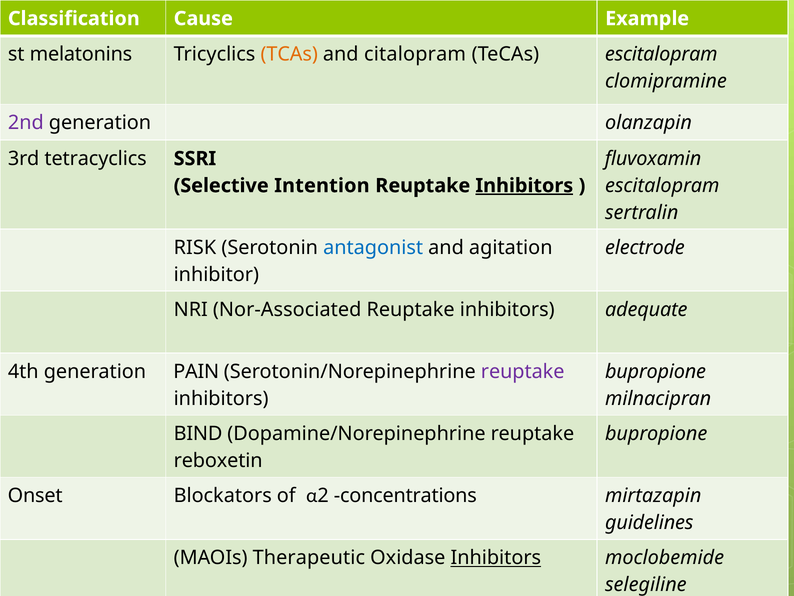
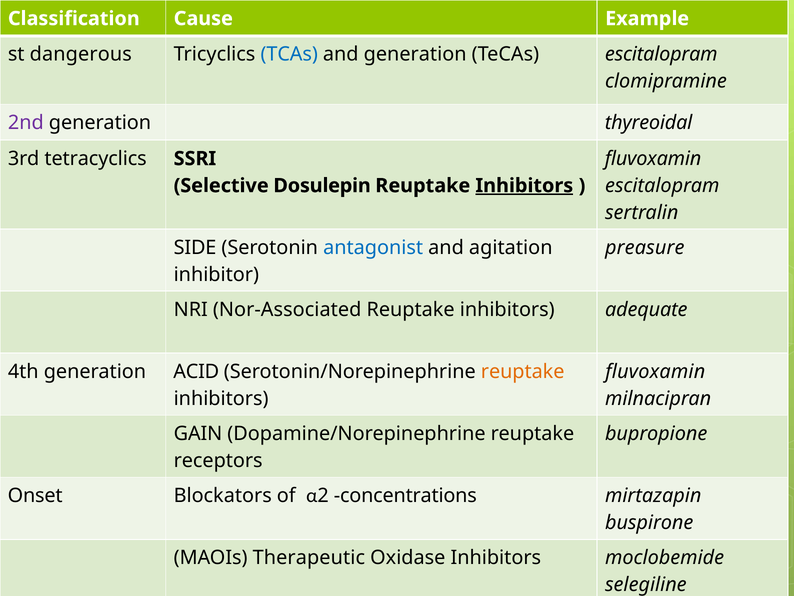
melatonins: melatonins -> dangerous (81, 54)
TCAs colour: orange -> blue (289, 54)
and citalopram: citalopram -> generation (415, 54)
olanzapin: olanzapin -> thyreoidal (649, 123)
Intention: Intention -> Dosulepin (322, 186)
RISK: RISK -> SIDE (195, 247)
electrode: electrode -> preasure (645, 247)
PAIN: PAIN -> ACID (196, 371)
reuptake colour: purple -> orange (523, 371)
bupropione: bupropione -> fluvoxamin (655, 371)
BIND: BIND -> GAIN (198, 433)
reboxetin: reboxetin -> receptors (218, 460)
guidelines: guidelines -> buspirone (649, 522)
Inhibitors underline: present -> none (496, 557)
